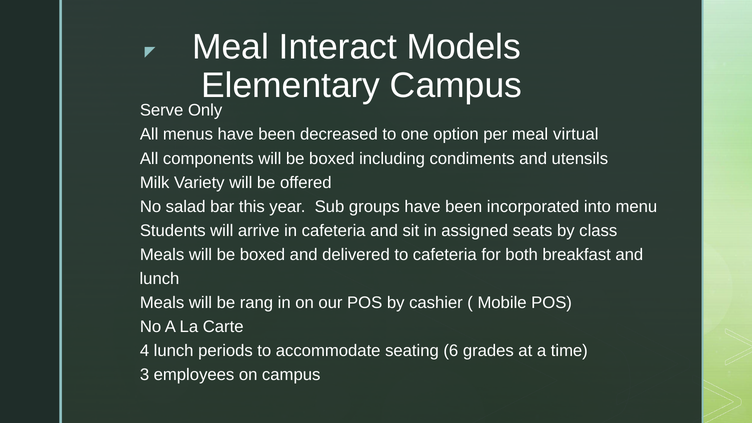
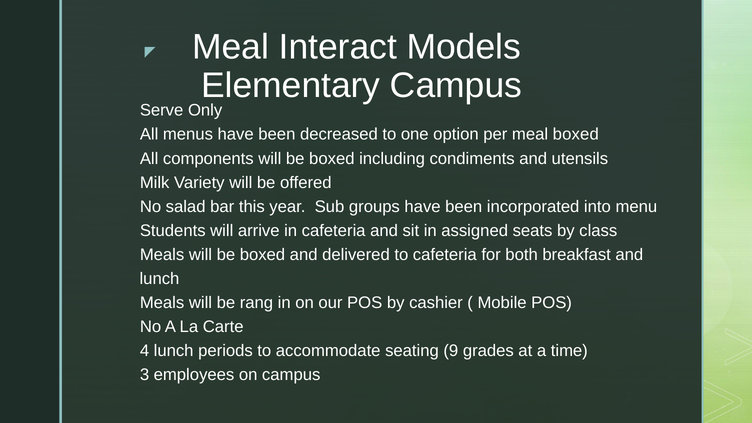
meal virtual: virtual -> boxed (576, 134)
6: 6 -> 9 (451, 351)
